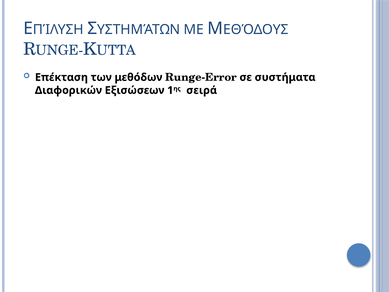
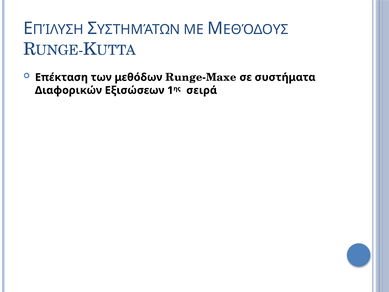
Runge-Error: Runge-Error -> Runge-Maxe (201, 77)
